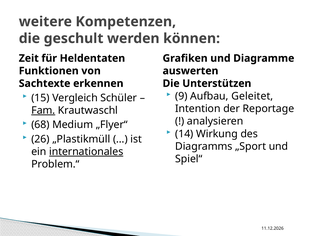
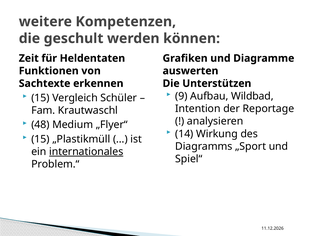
Geleitet: Geleitet -> Wildbad (252, 96)
Fam underline: present -> none (43, 110)
68: 68 -> 48 (40, 124)
26: 26 -> 15 (40, 139)
